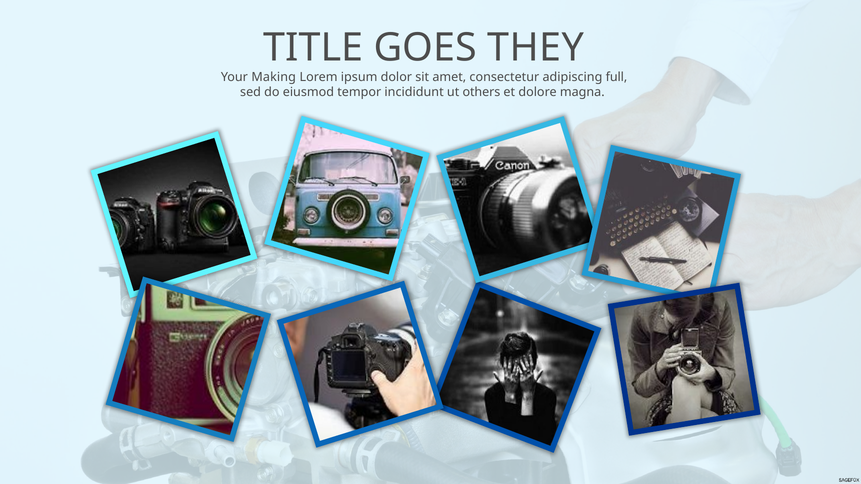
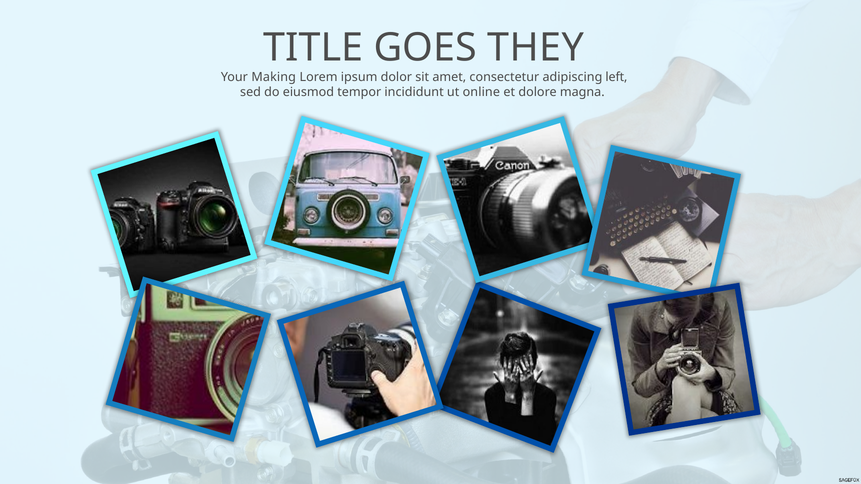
full: full -> left (616, 77)
others: others -> online (481, 92)
